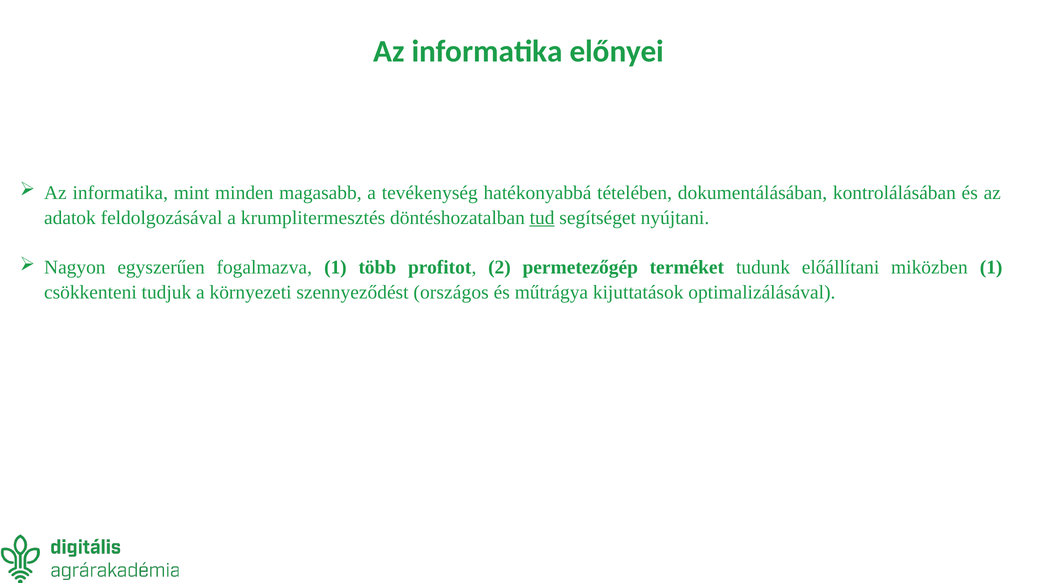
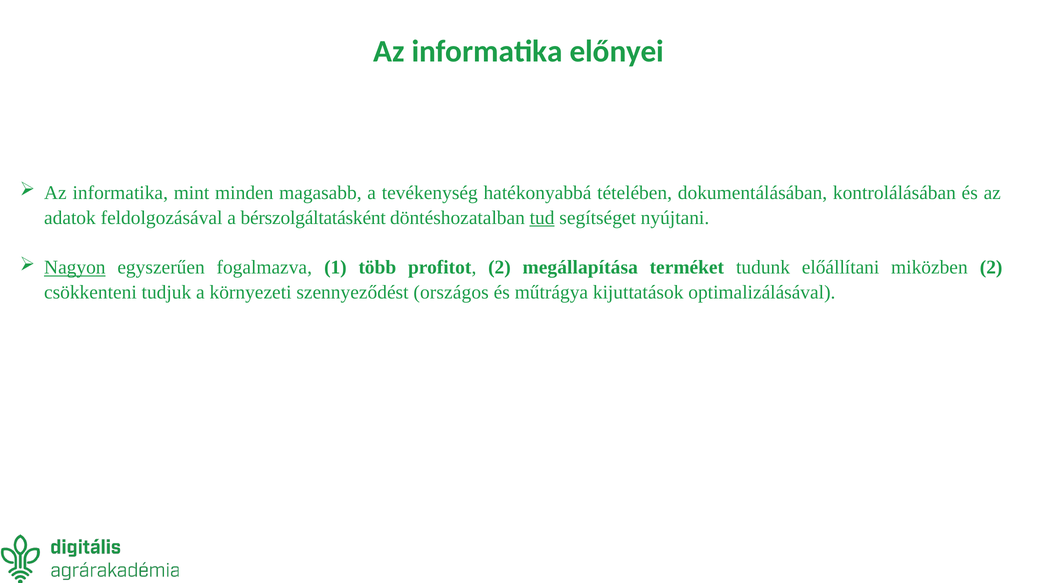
krumplitermesztés: krumplitermesztés -> bérszolgáltatásként (313, 218)
Nagyon underline: none -> present (75, 268)
permetezőgép: permetezőgép -> megállapítása (580, 268)
miközben 1: 1 -> 2 (991, 268)
